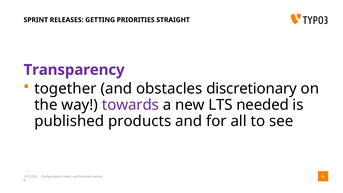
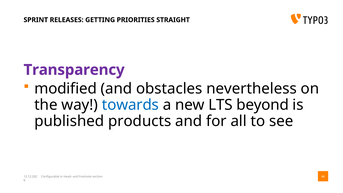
together: together -> modified (66, 89)
discretionary: discretionary -> nevertheless (252, 89)
towards colour: purple -> blue (130, 105)
needed: needed -> beyond (263, 105)
